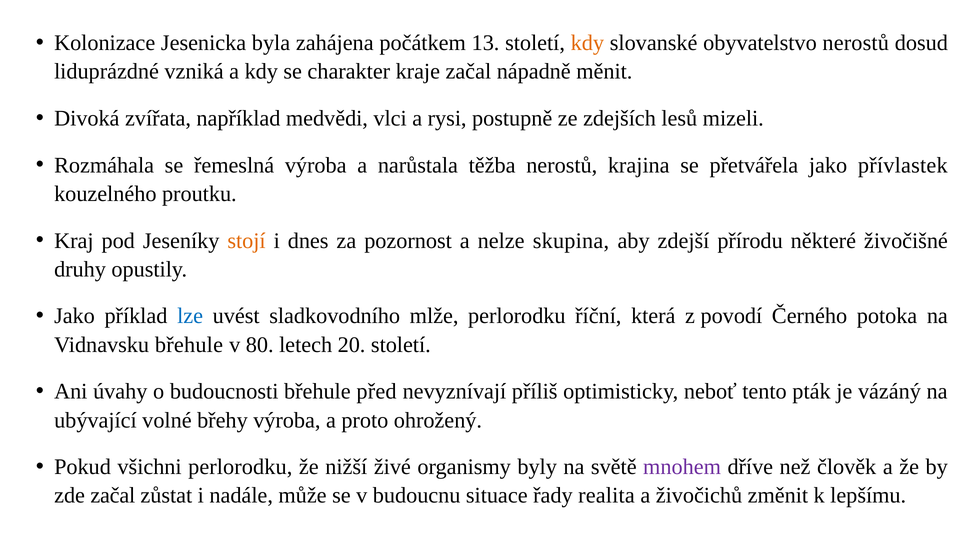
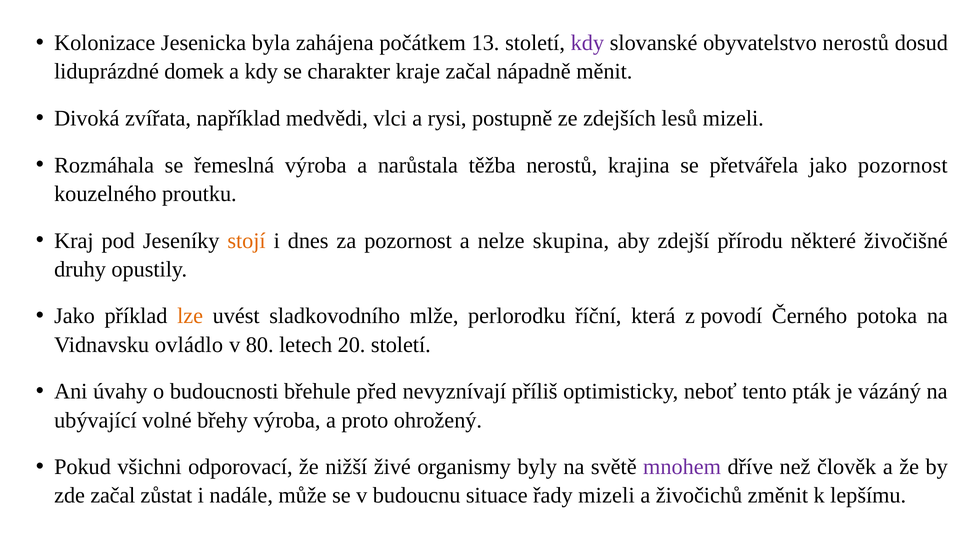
kdy colour: orange -> purple (587, 43)
vzniká: vzniká -> domek (194, 72)
jako přívlastek: přívlastek -> pozornost (903, 165)
lze colour: blue -> orange (190, 316)
Vidnavsku břehule: břehule -> ovládlo (189, 345)
všichni perlorodku: perlorodku -> odporovací (240, 467)
řady realita: realita -> mizeli (606, 495)
